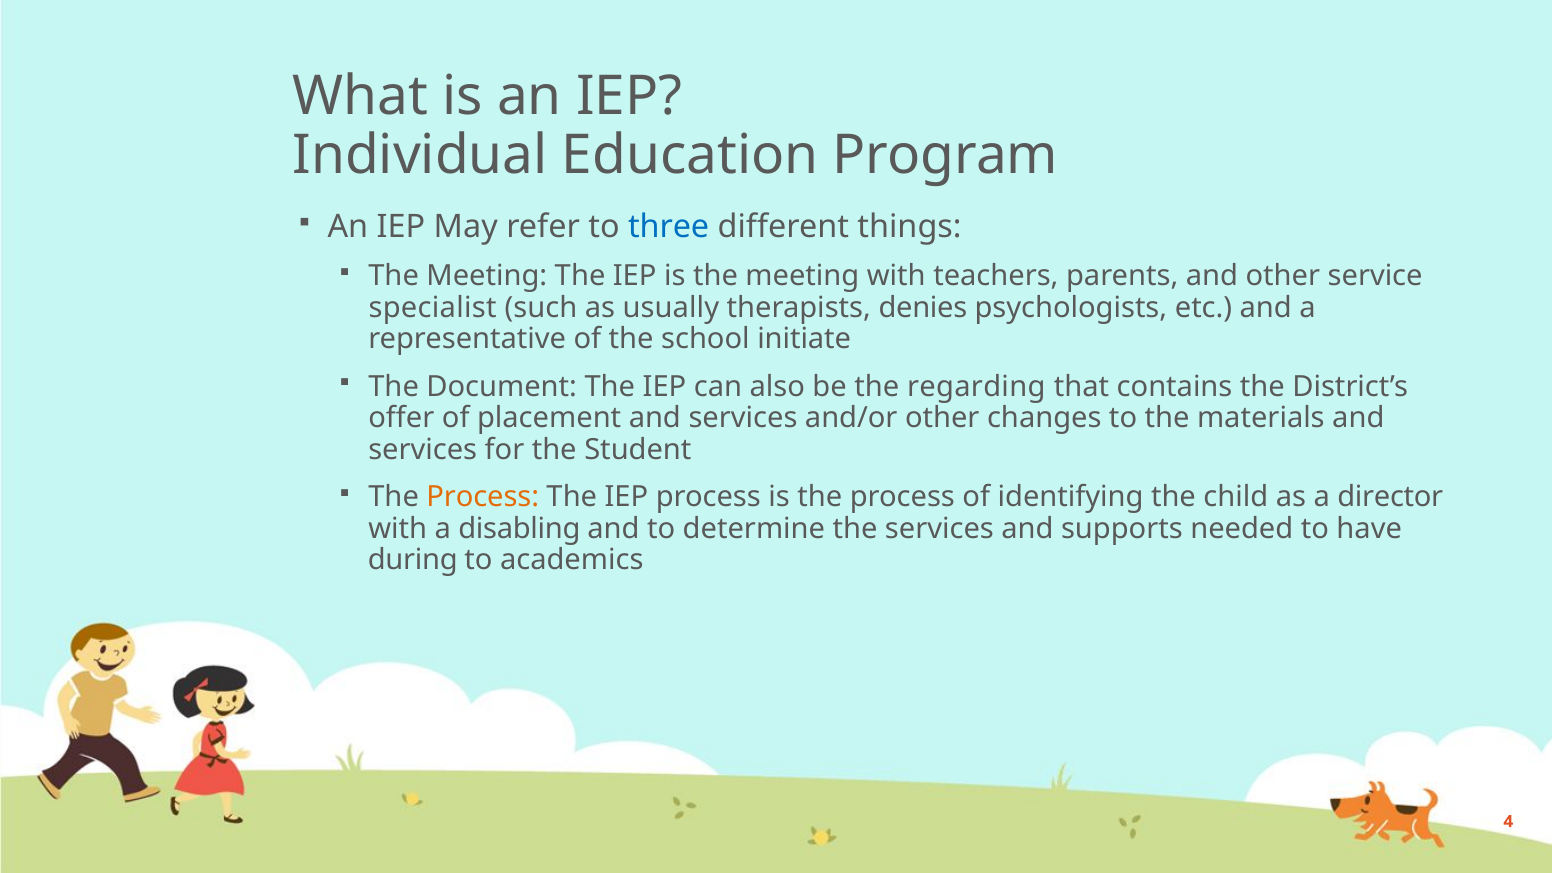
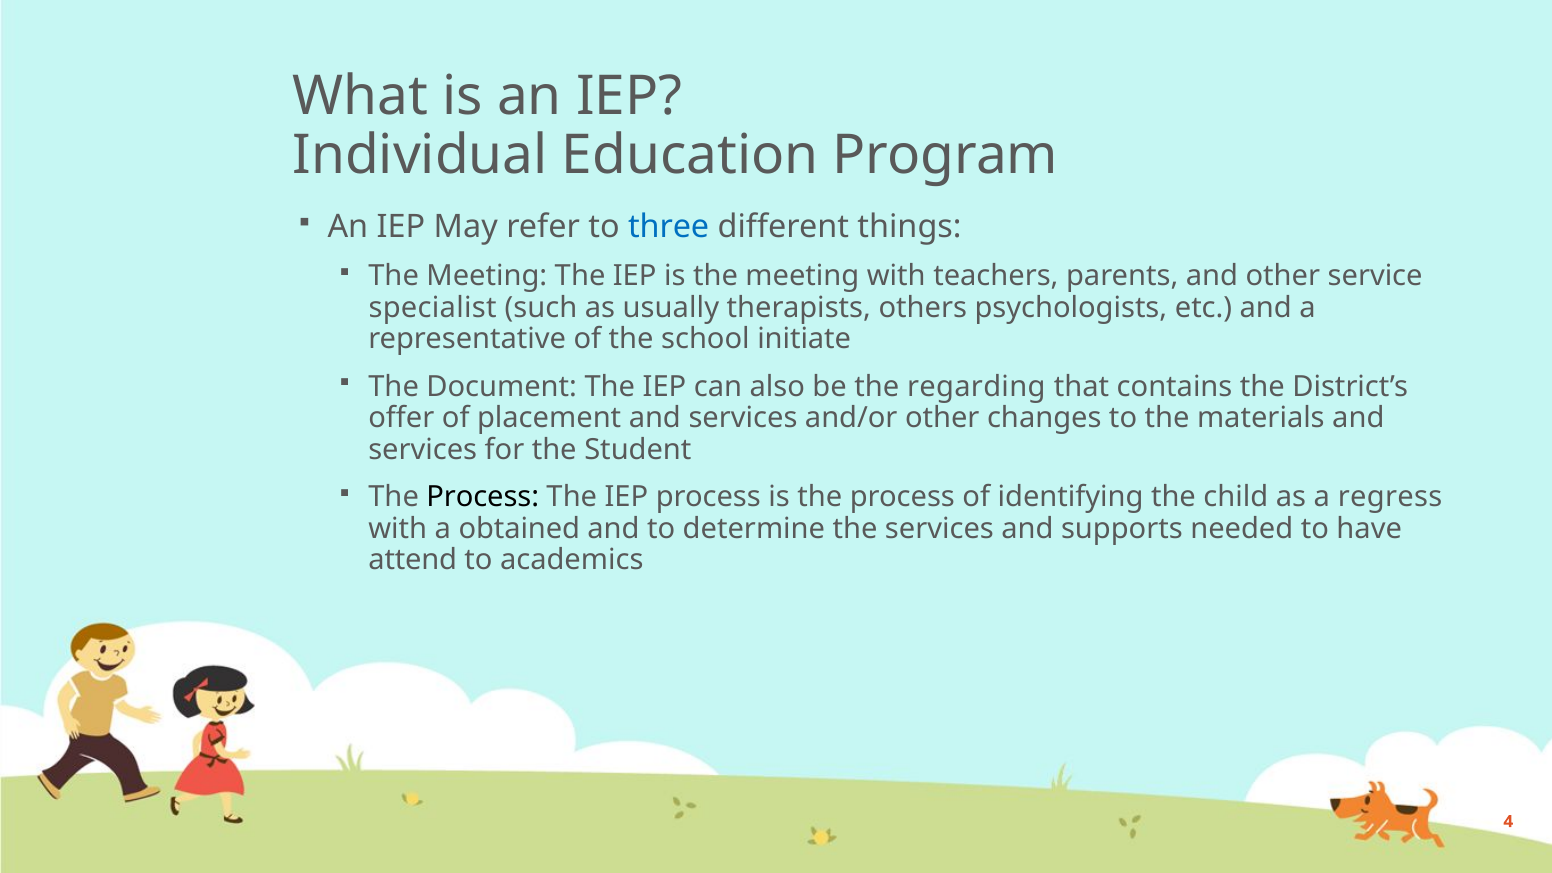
denies: denies -> others (923, 308)
Process colour: orange -> black (483, 497)
director: director -> regress (1390, 497)
disabling: disabling -> obtained (519, 529)
during: during -> attend (413, 560)
